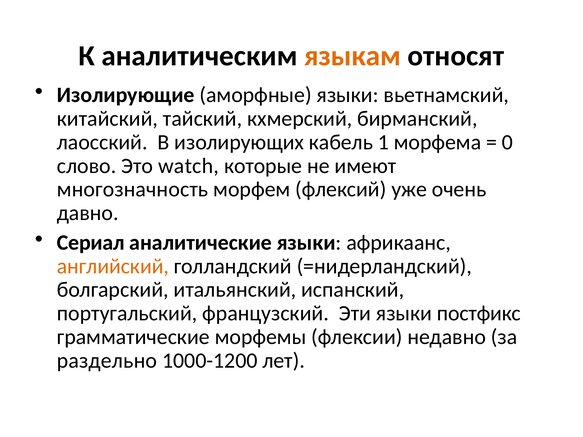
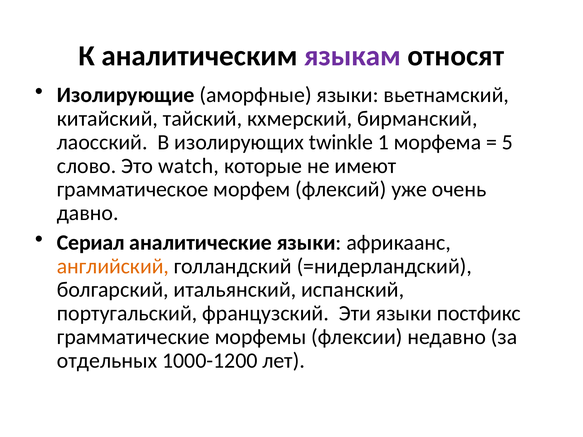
языкам colour: orange -> purple (353, 56)
кабель: кабель -> twinkle (341, 142)
0: 0 -> 5 (507, 142)
многозначность: многозначность -> грамматическое (133, 190)
раздельно: раздельно -> отдельных (107, 361)
